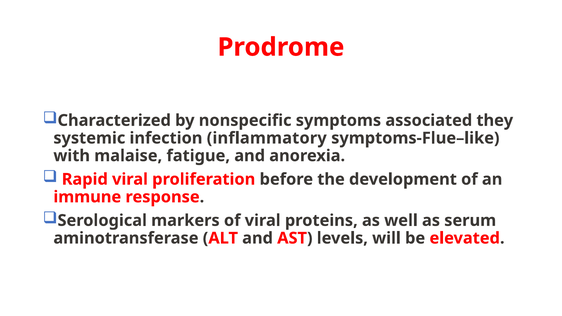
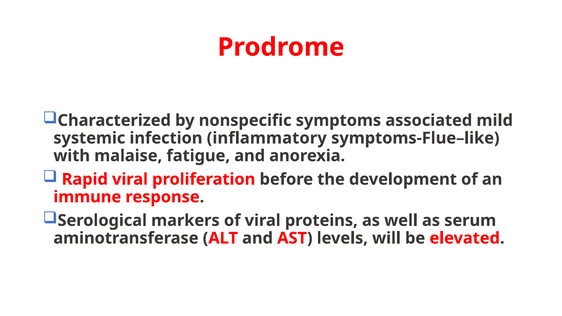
they: they -> mild (495, 120)
